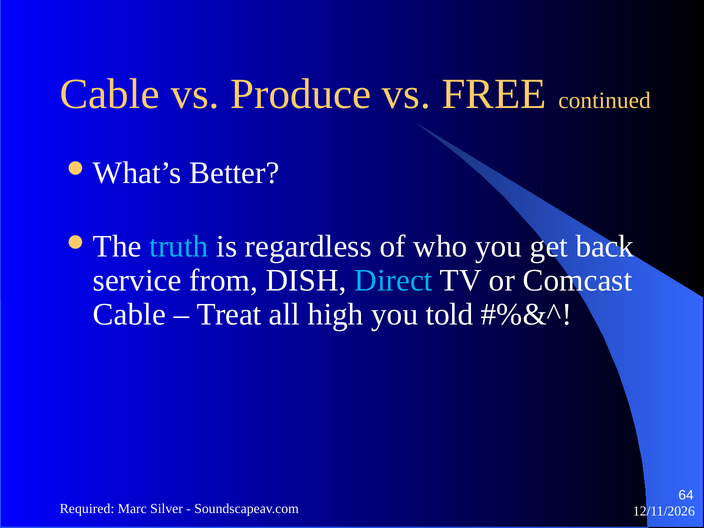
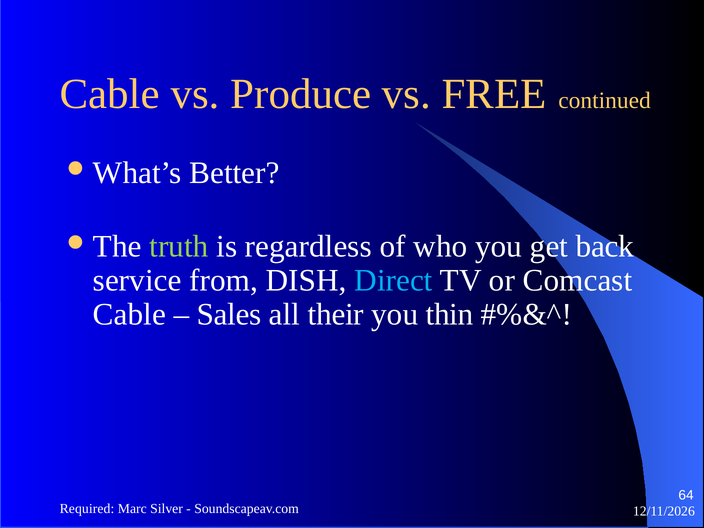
truth colour: light blue -> light green (179, 247)
Treat: Treat -> Sales (229, 314)
high: high -> their (336, 314)
told: told -> thin (450, 314)
